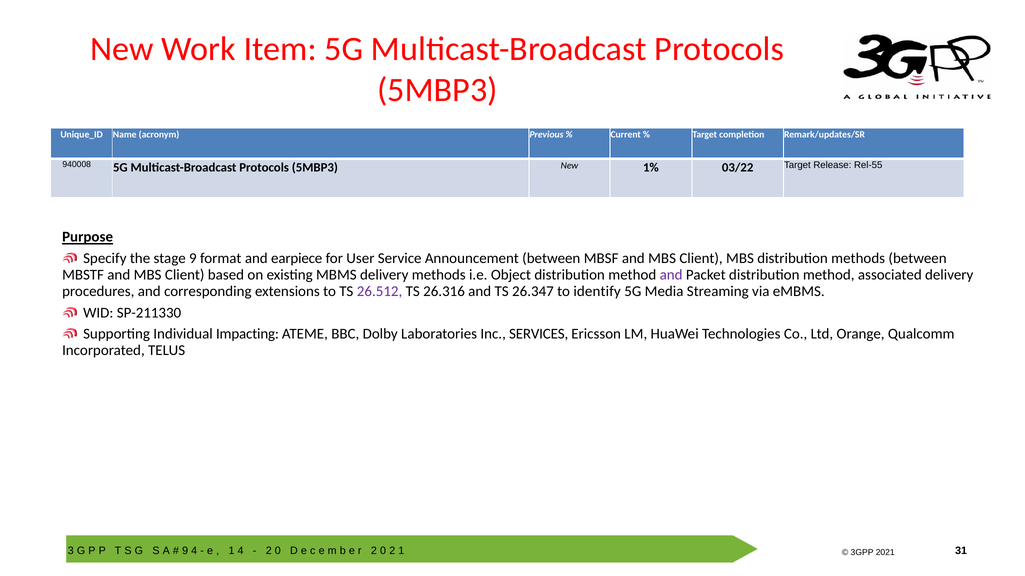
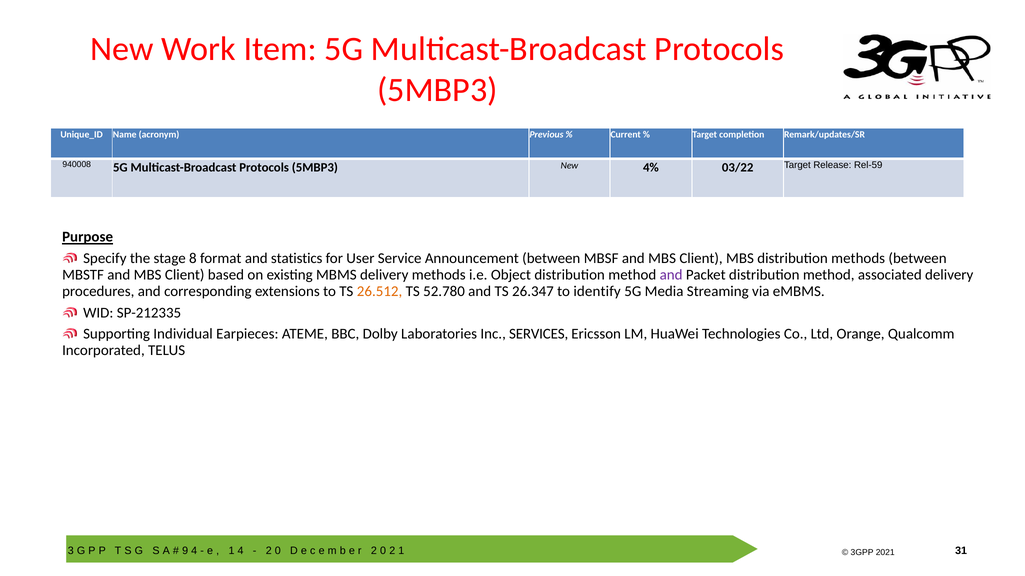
1%: 1% -> 4% (651, 168)
Rel-55: Rel-55 -> Rel-59 (868, 165)
stage 9: 9 -> 8 (193, 258)
earpiece: earpiece -> statistics (297, 258)
26.512 colour: purple -> orange (380, 292)
26.316: 26.316 -> 52.780 (444, 292)
SP-211330: SP-211330 -> SP-212335 (149, 313)
Impacting: Impacting -> Earpieces (247, 334)
